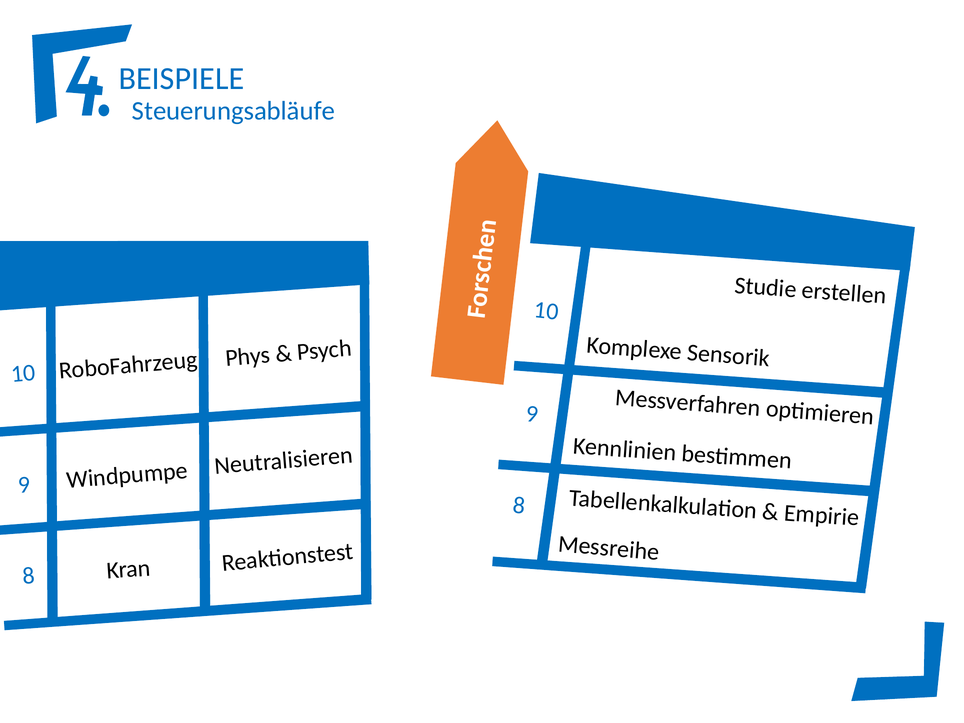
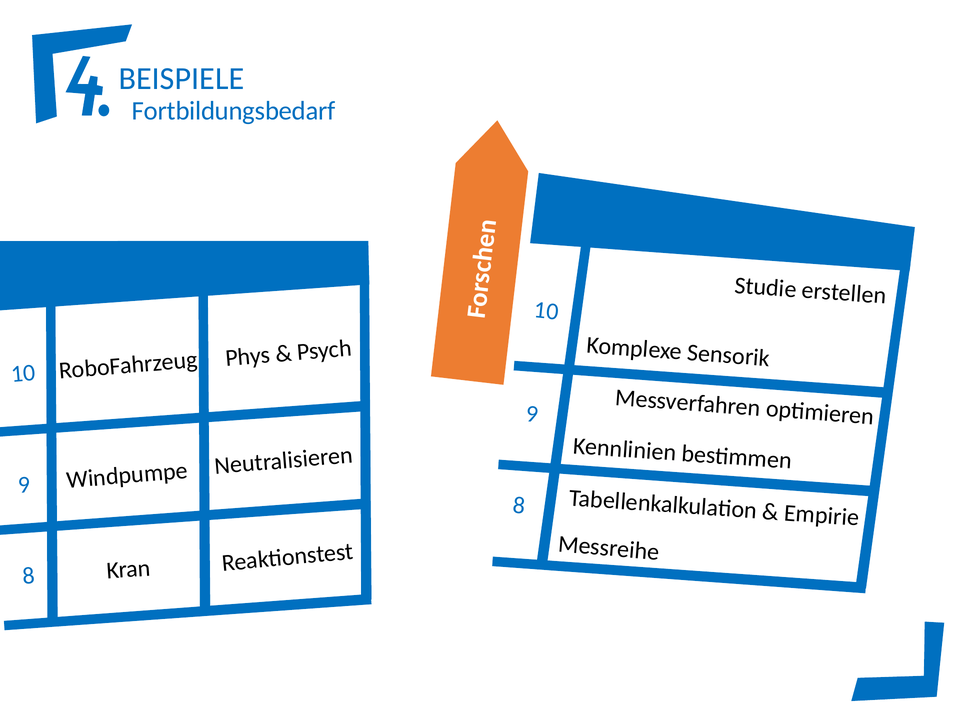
Steuerungsabläufe: Steuerungsabläufe -> Fortbildungsbedarf (234, 111)
